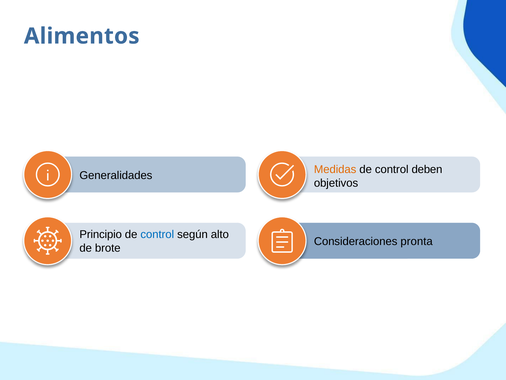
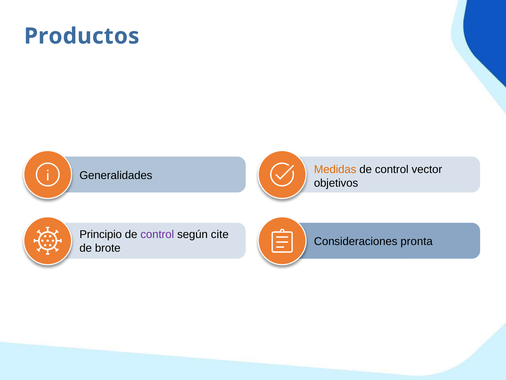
Alimentos: Alimentos -> Productos (82, 36)
deben: deben -> vector (427, 169)
control colour: blue -> purple (157, 234)
alto: alto -> cite (220, 234)
